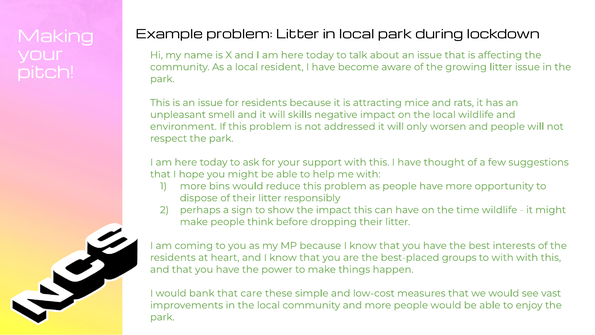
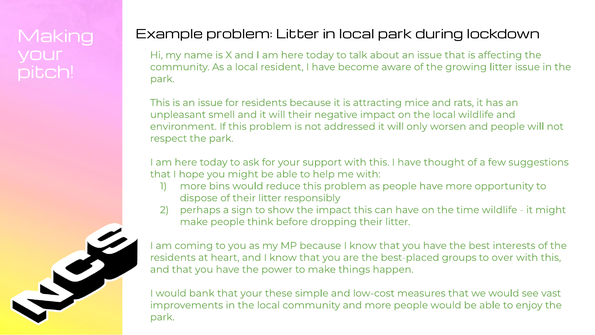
will skills: skills -> their (300, 115)
to with: with -> over (502, 257)
that care: care -> your (251, 293)
